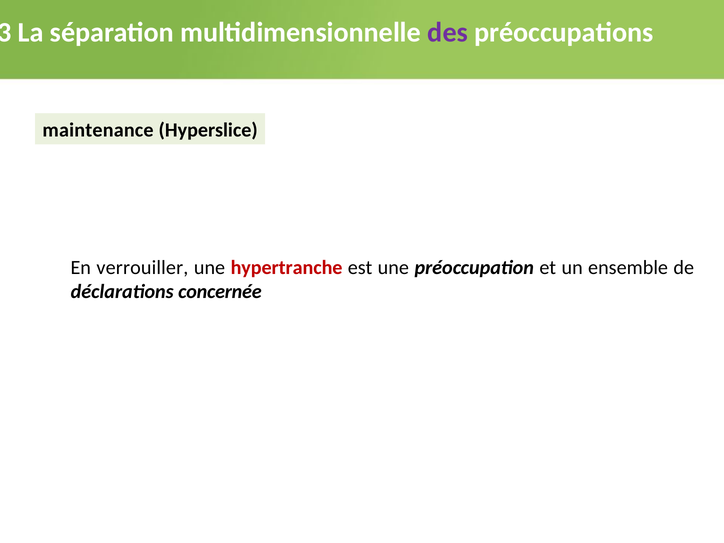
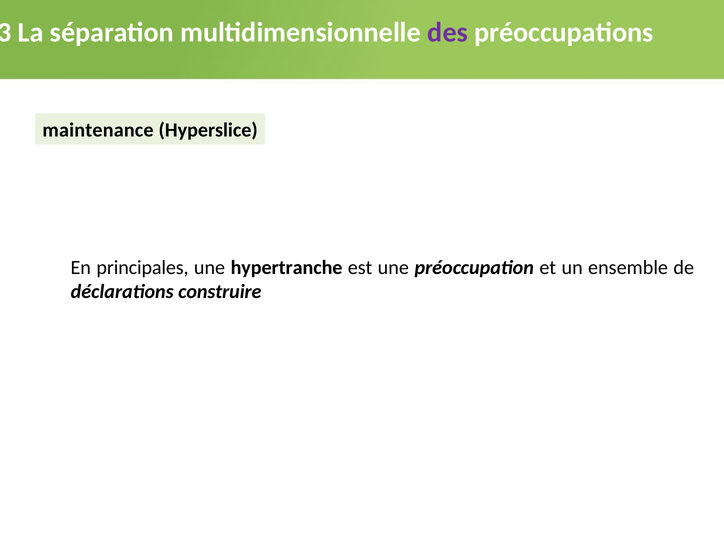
verrouiller: verrouiller -> principales (143, 267)
hypertranche colour: red -> black (287, 267)
concernée: concernée -> construire (220, 292)
